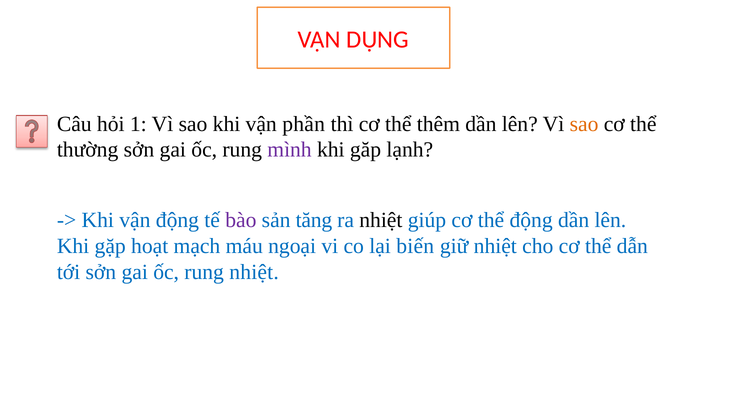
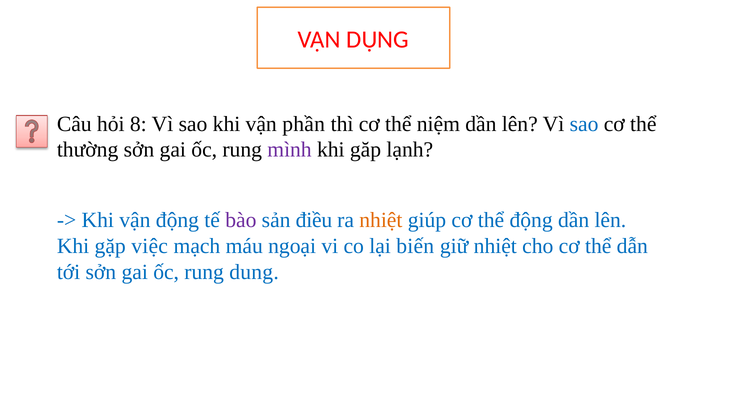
1: 1 -> 8 (138, 124)
thêm: thêm -> niệm (438, 124)
sao colour: orange -> blue (584, 124)
tăng: tăng -> điều (314, 220)
nhiệt colour: black -> orange (381, 220)
hoạt: hoạt -> việc (150, 246)
rung nhiệt: nhiệt -> dung (254, 272)
